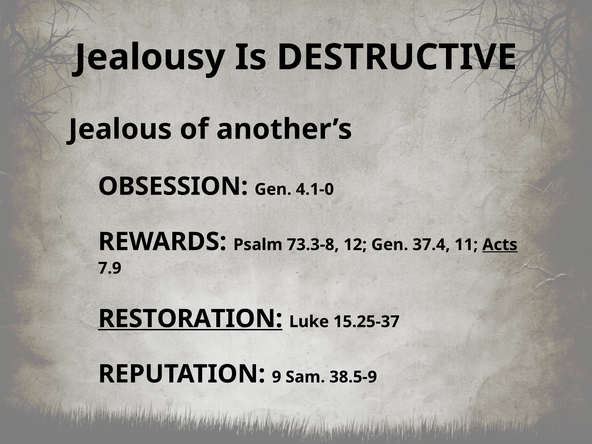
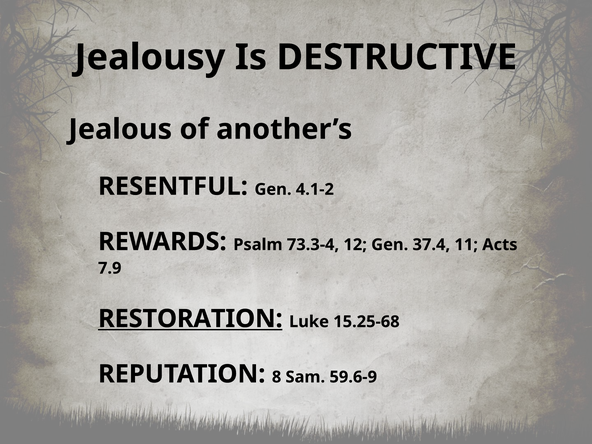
OBSESSION: OBSESSION -> RESENTFUL (173, 186)
4.1-0: 4.1-0 -> 4.1-2 (315, 189)
73.3-8: 73.3-8 -> 73.3-4 (313, 245)
Acts underline: present -> none (500, 245)
15.25-37: 15.25-37 -> 15.25-68 (366, 322)
9: 9 -> 8 (277, 377)
38.5-9: 38.5-9 -> 59.6-9 (353, 377)
